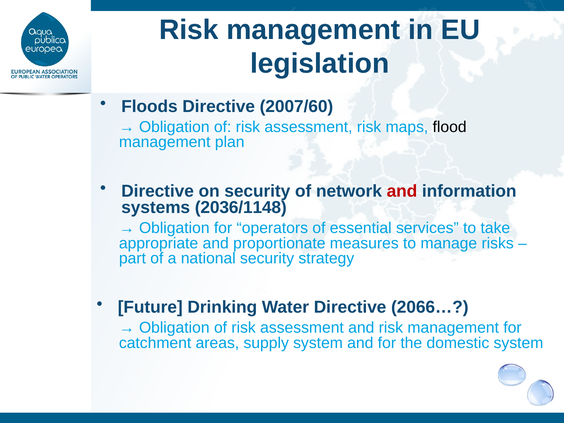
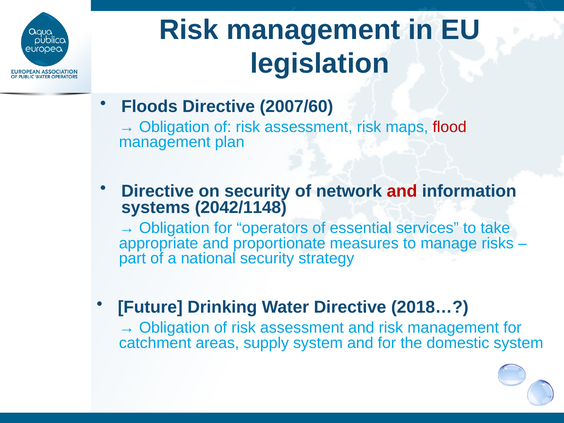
flood colour: black -> red (450, 127)
2036/1148: 2036/1148 -> 2042/1148 (241, 208)
2066…: 2066… -> 2018… (430, 307)
